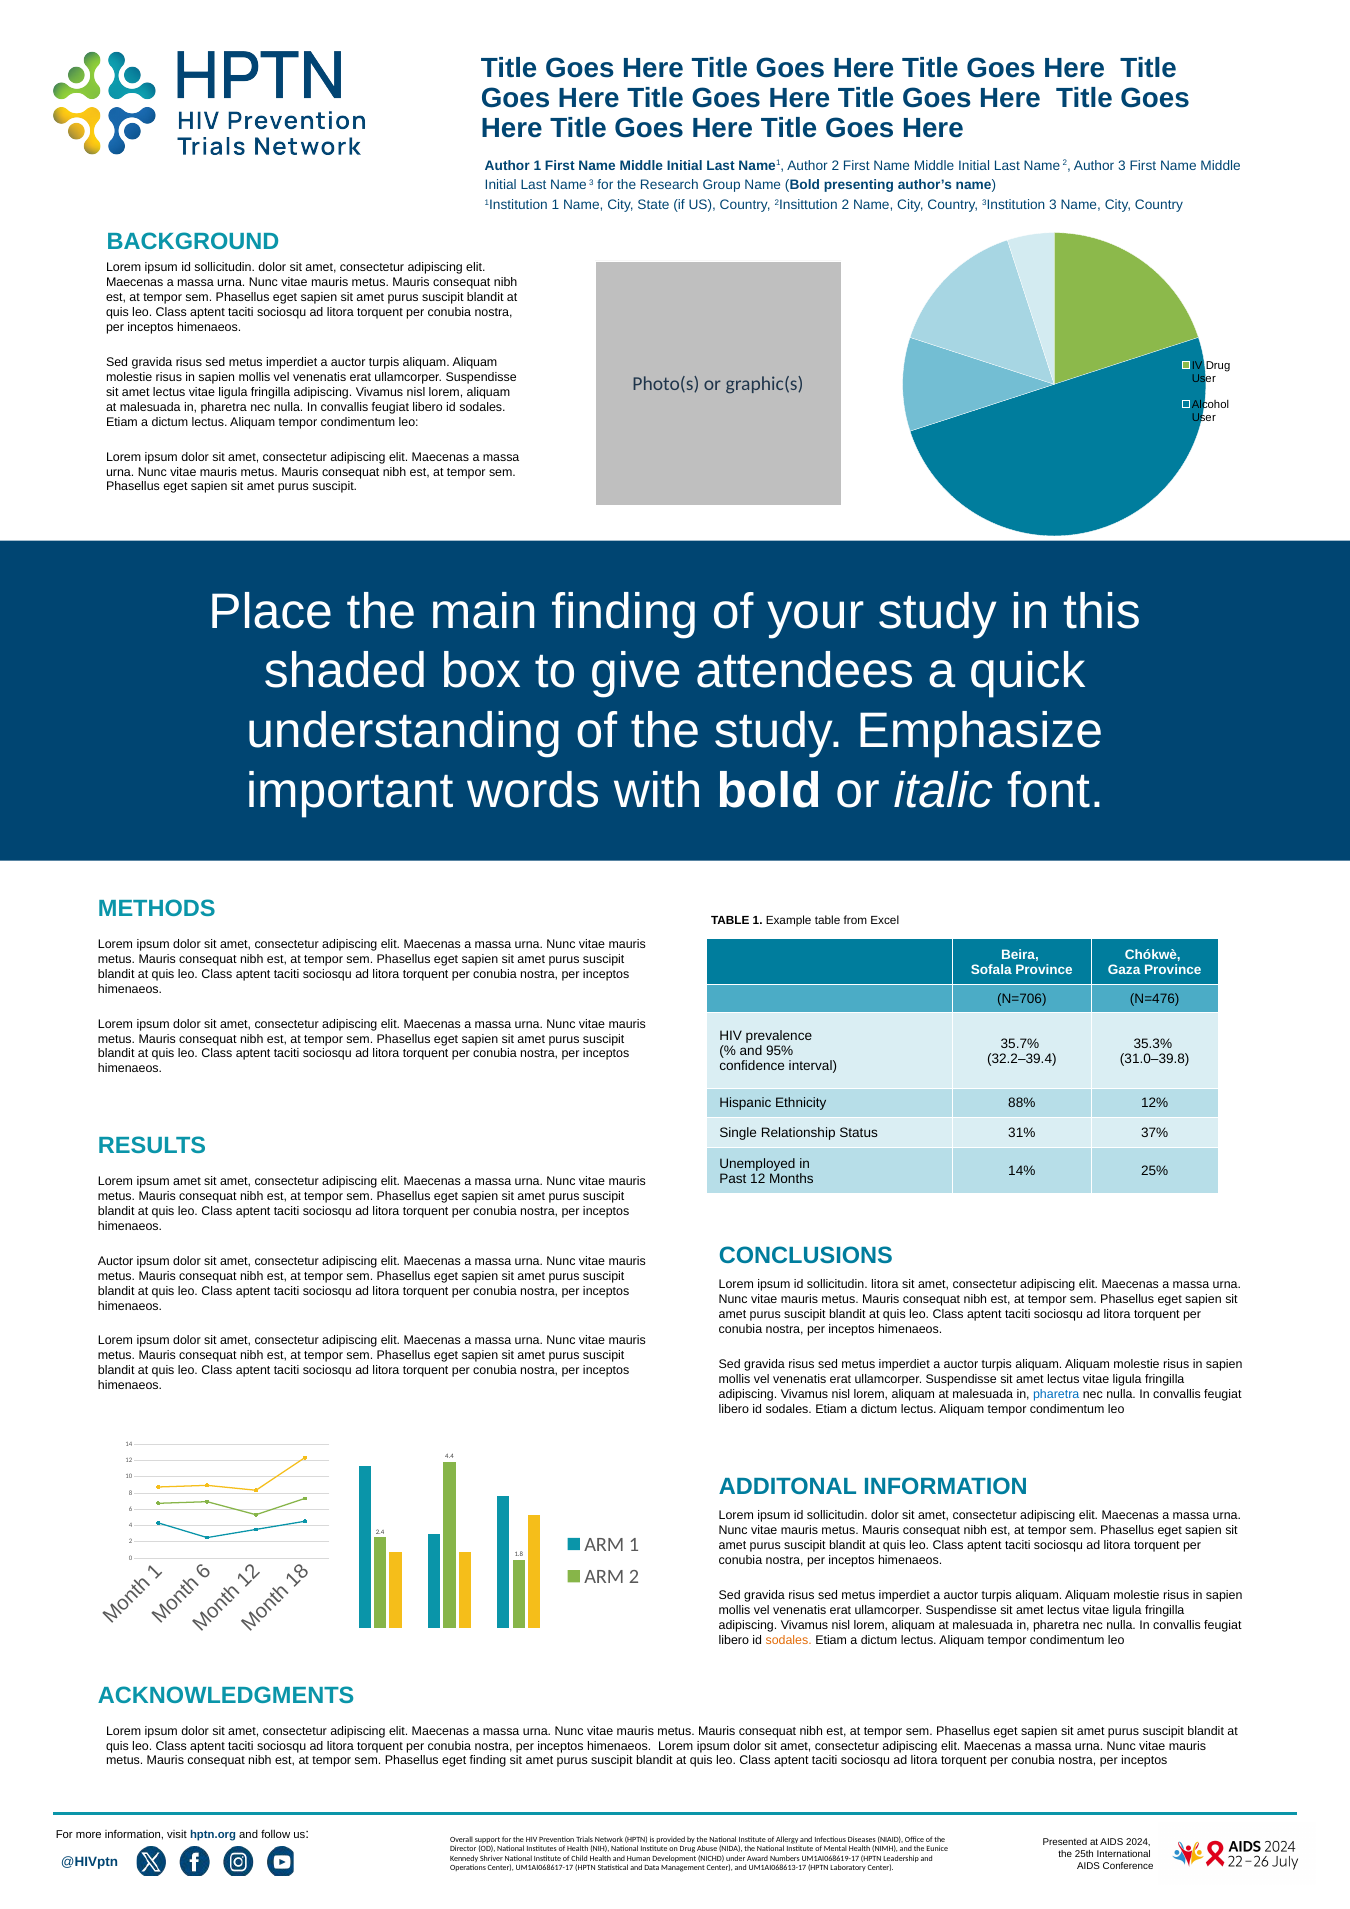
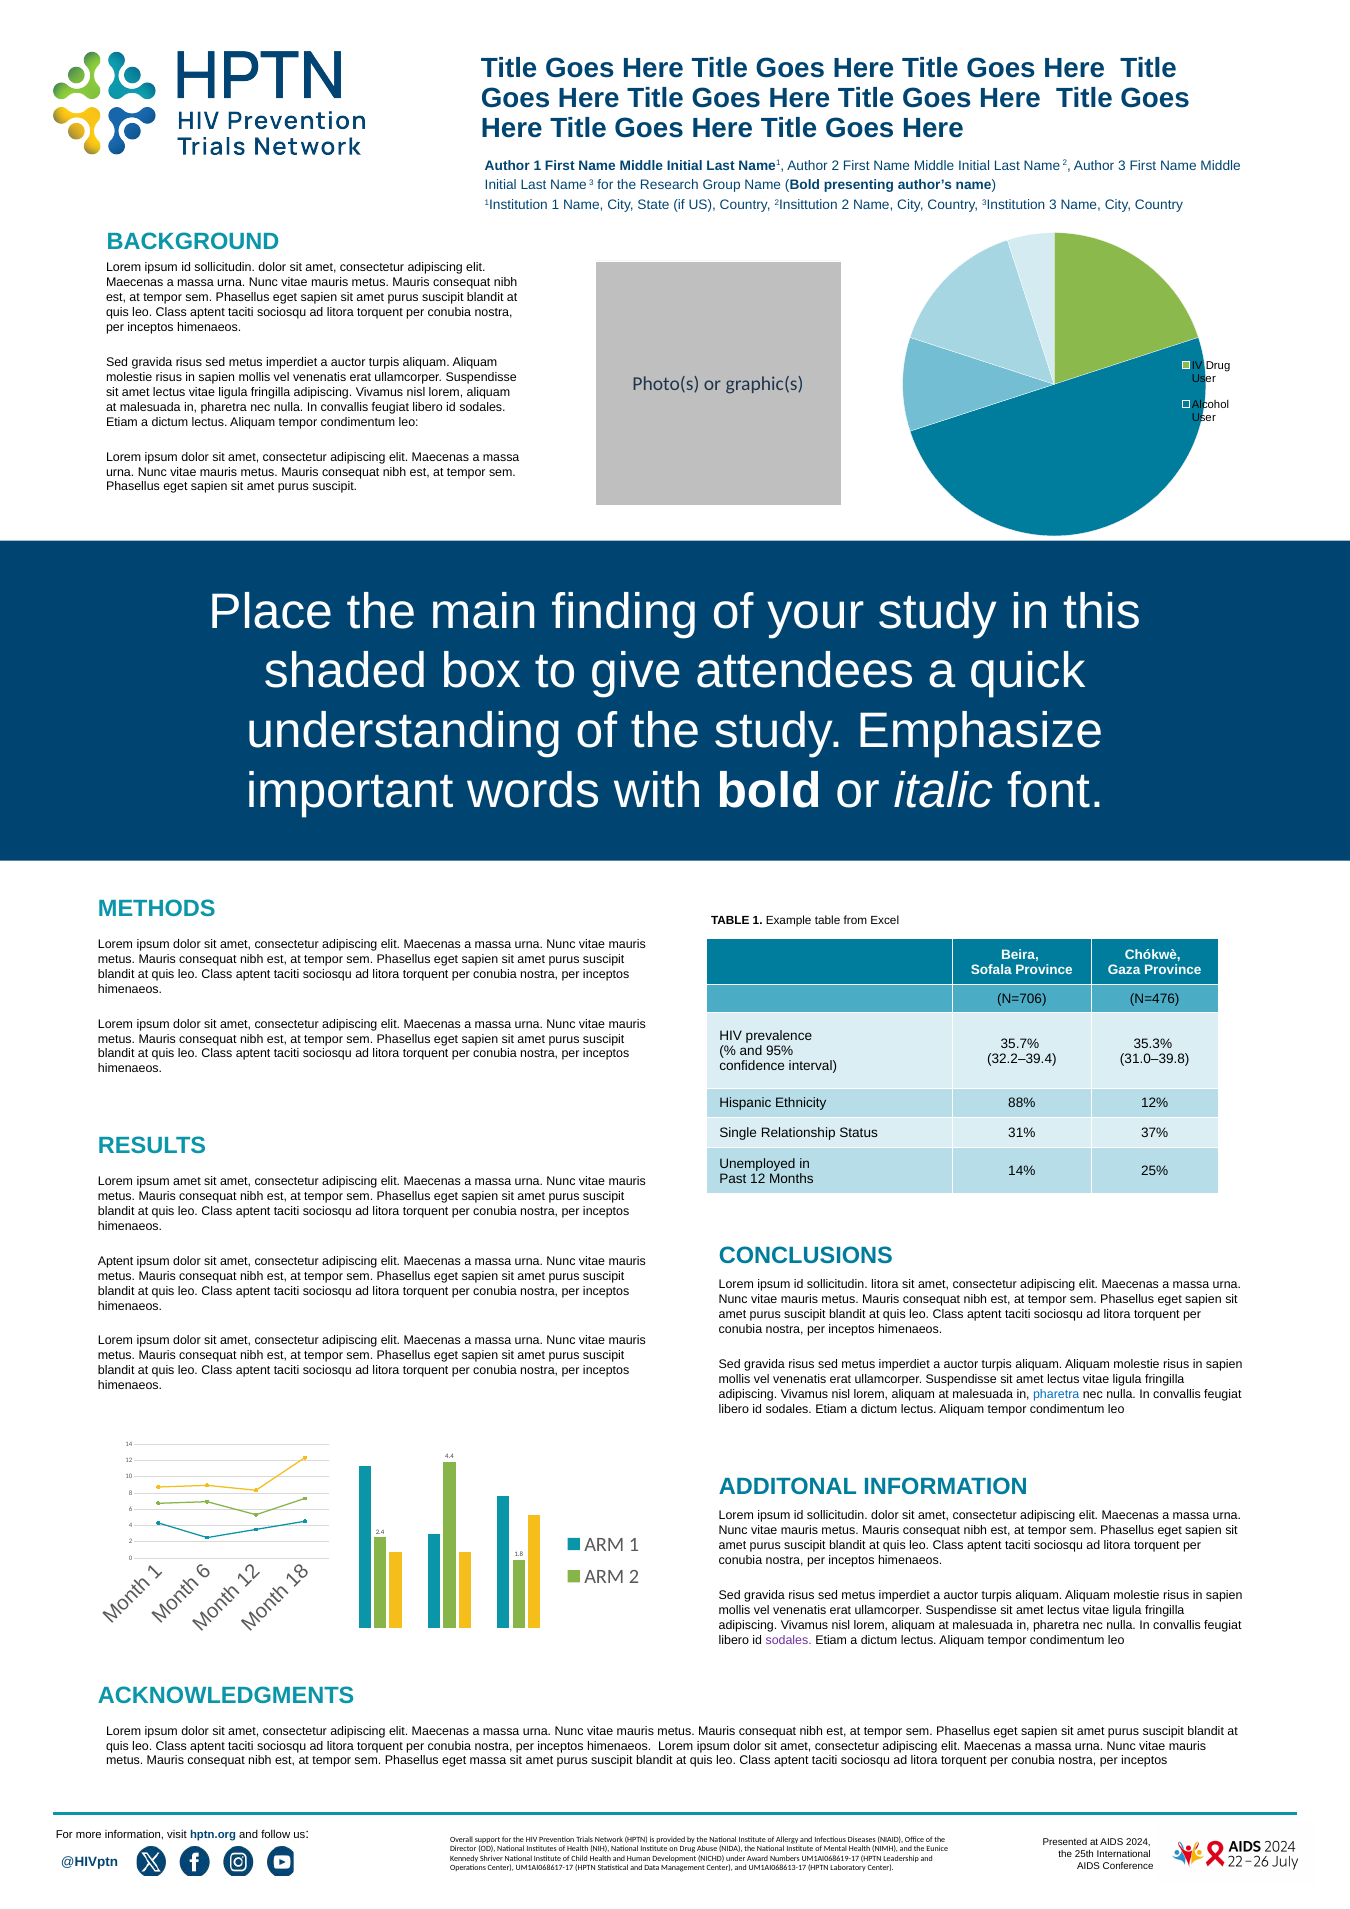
Auctor: Auctor -> Aptent (116, 1261)
sodales colour: orange -> purple (789, 1640)
eget finding: finding -> massa (488, 1761)
